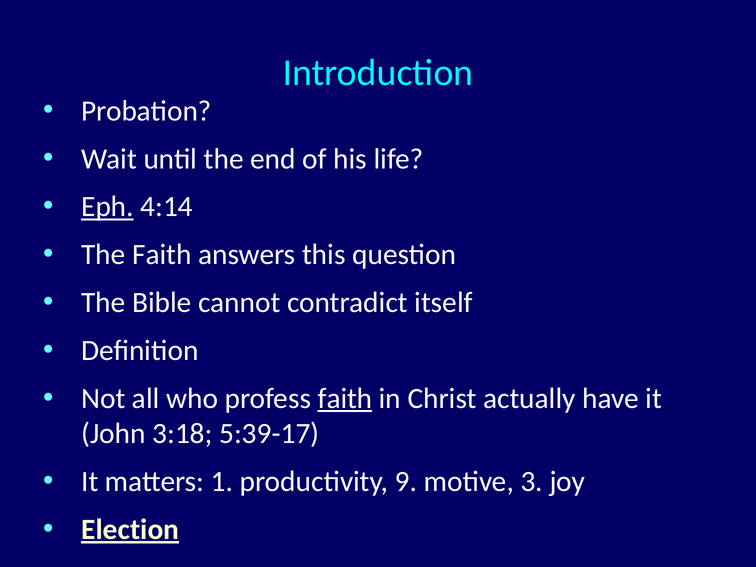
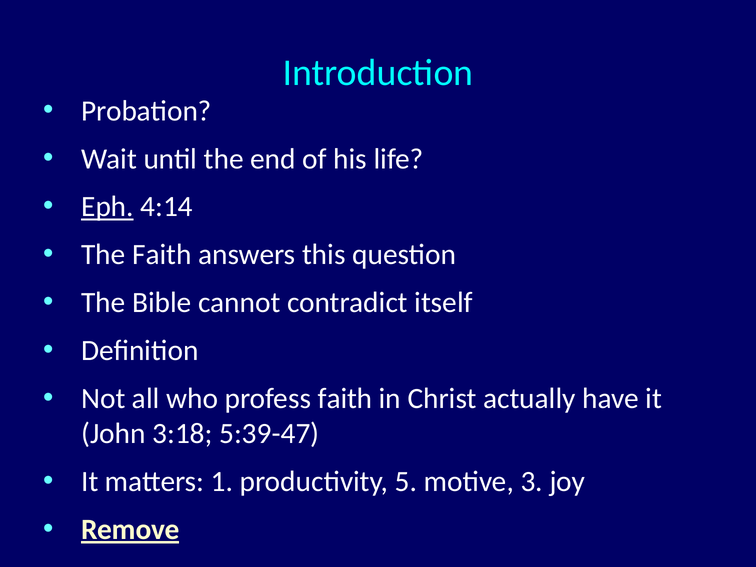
faith underline: present -> none (345, 398)
5:39-17: 5:39-17 -> 5:39-47 (269, 434)
9: 9 -> 5 (406, 482)
Election: Election -> Remove (130, 530)
